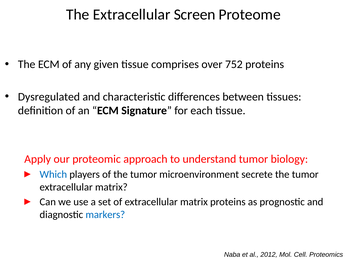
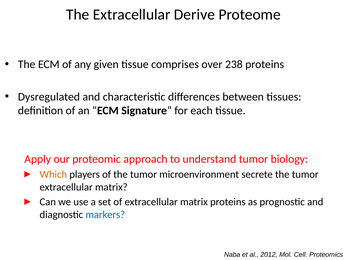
Screen: Screen -> Derive (194, 14)
752: 752 -> 238 (234, 64)
Which colour: blue -> orange (53, 175)
